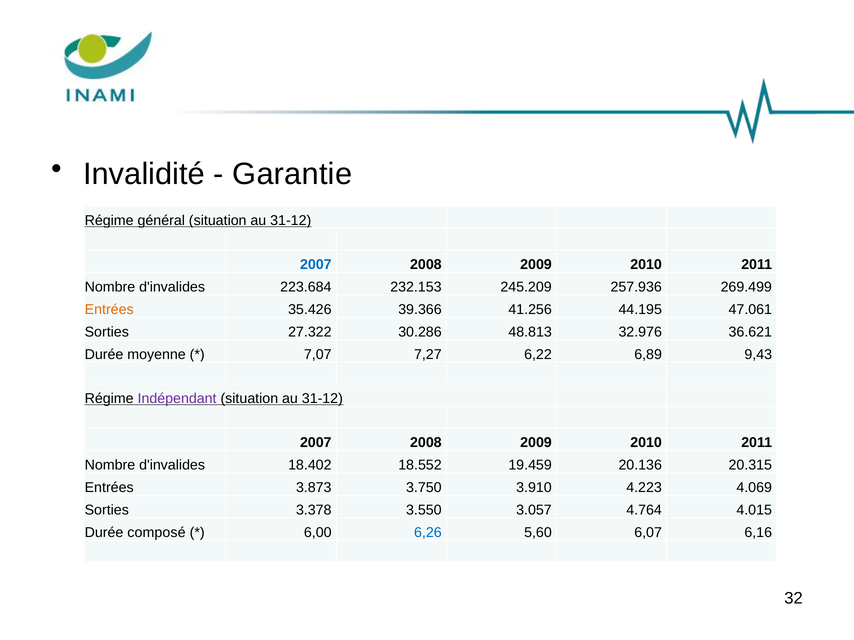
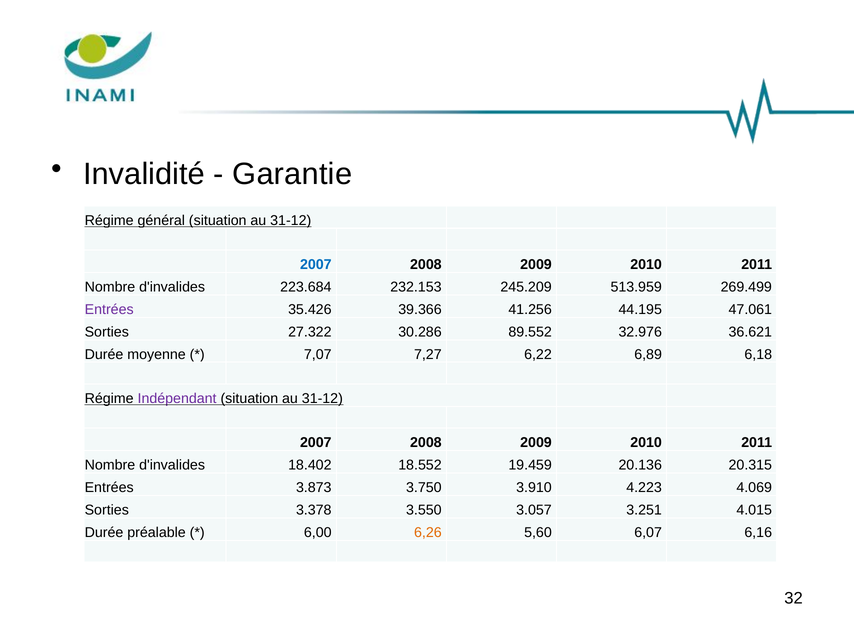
257.936: 257.936 -> 513.959 (636, 287)
Entrées colour: orange -> purple (109, 310)
48.813: 48.813 -> 89.552 (530, 332)
9,43: 9,43 -> 6,18 (758, 355)
4.764: 4.764 -> 3.251 (644, 511)
composé: composé -> préalable (157, 533)
6,26 colour: blue -> orange (428, 533)
